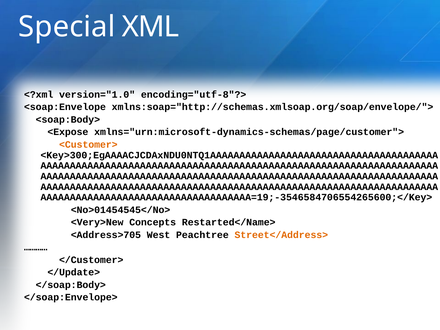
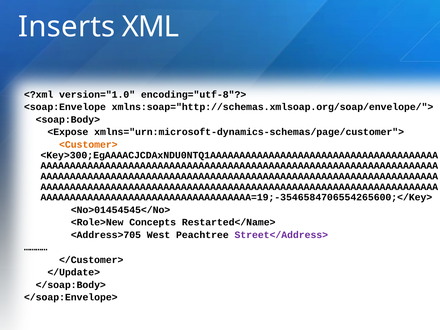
Special: Special -> Inserts (67, 27)
<Very>New: <Very>New -> <Role>New (97, 222)
Street</Address> colour: orange -> purple (281, 235)
